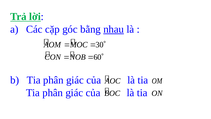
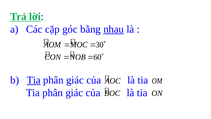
Tia underline: none -> present (34, 80)
